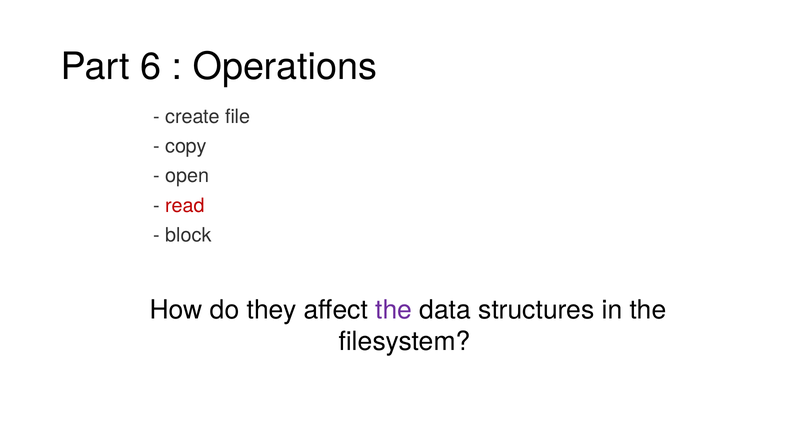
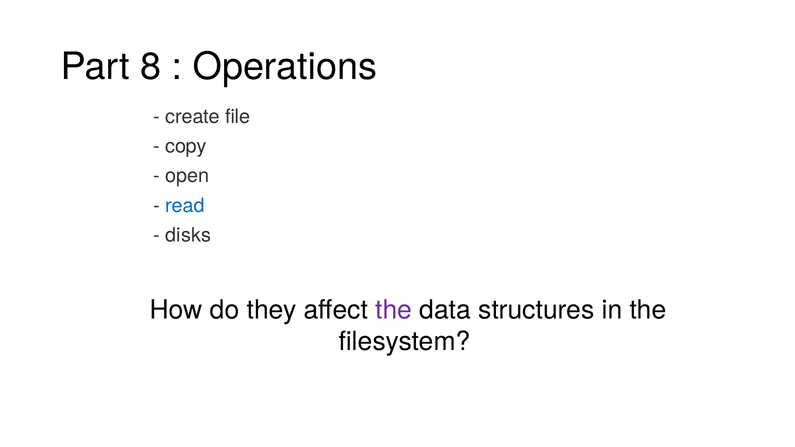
6: 6 -> 8 (151, 67)
read colour: red -> blue (185, 206)
block: block -> disks (188, 235)
